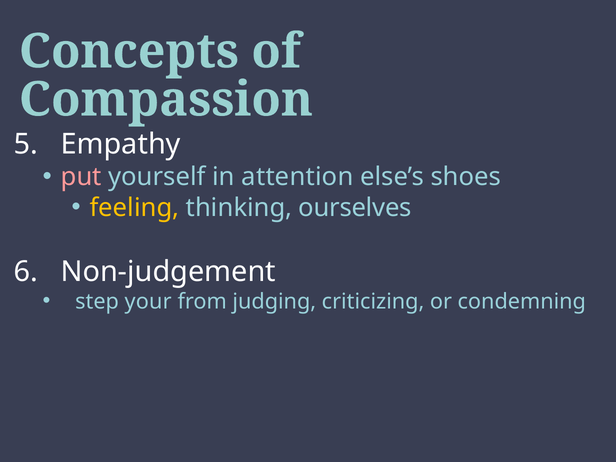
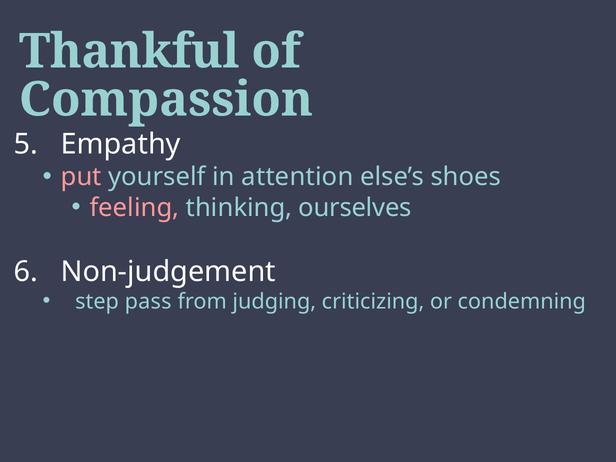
Concepts: Concepts -> Thankful (129, 52)
feeling colour: yellow -> pink (134, 208)
your: your -> pass (148, 301)
